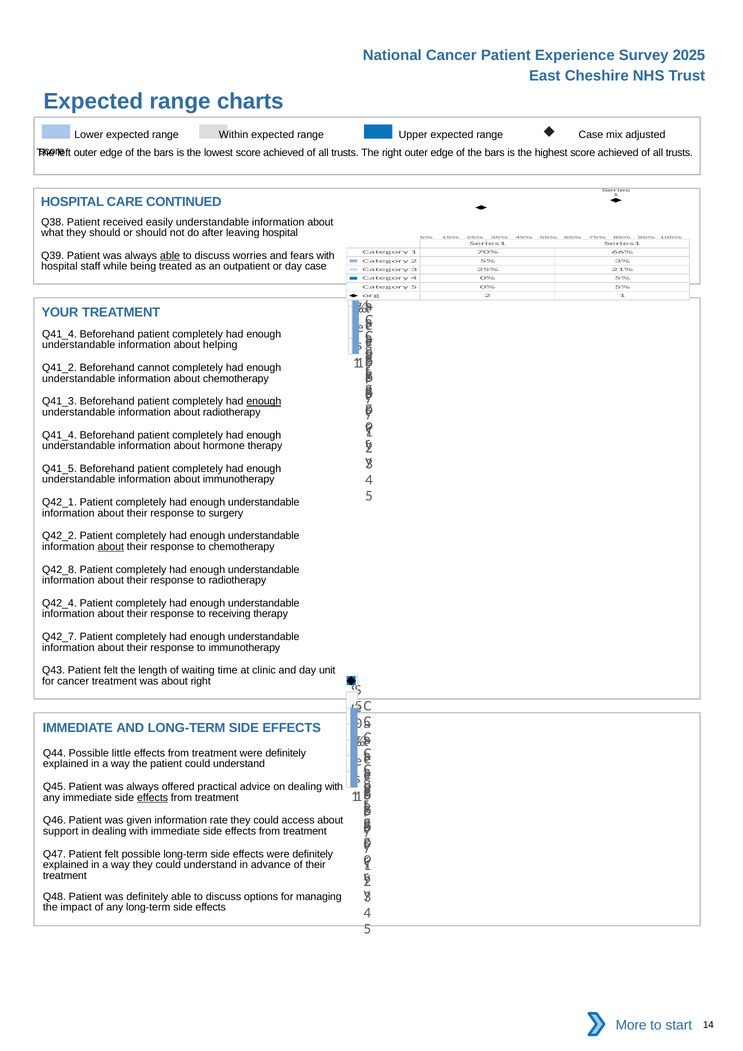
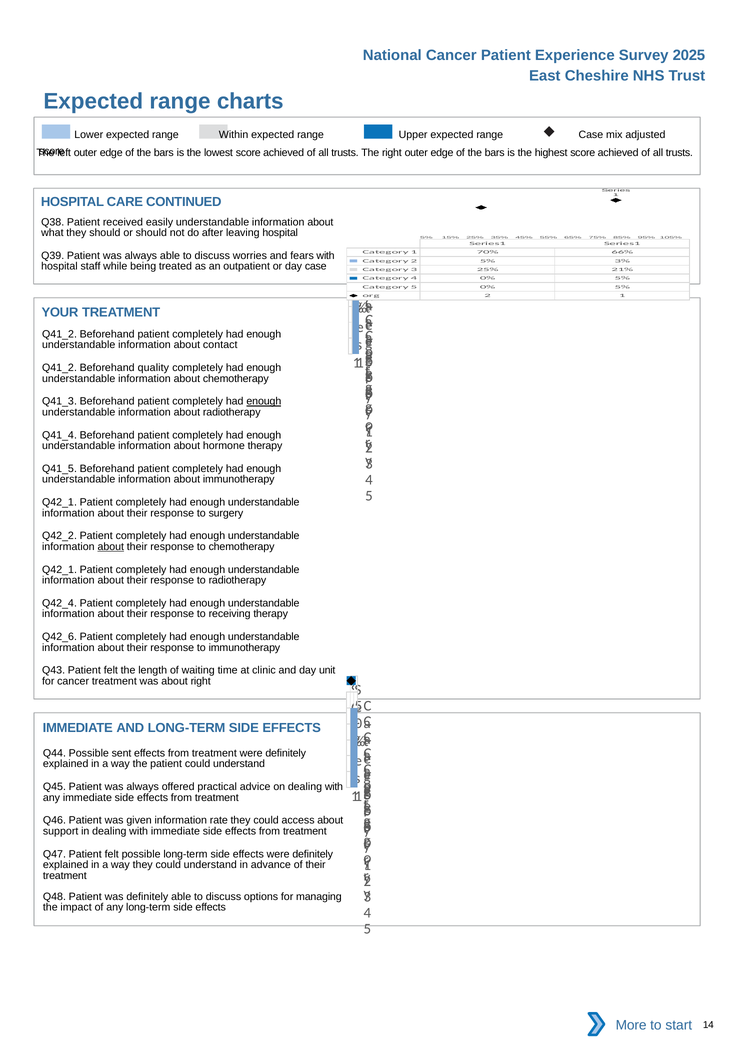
able underline: present -> none (170, 256)
Q41_4: Q41_4 -> Q41_2 (60, 334)
helping: helping -> contact (220, 345)
cannot: cannot -> quality (153, 368)
Q42_8: Q42_8 -> Q42_1 (60, 570)
Q42_7: Q42_7 -> Q42_6 (60, 637)
little: little -> sent (121, 754)
effects underline: present -> none (153, 798)
